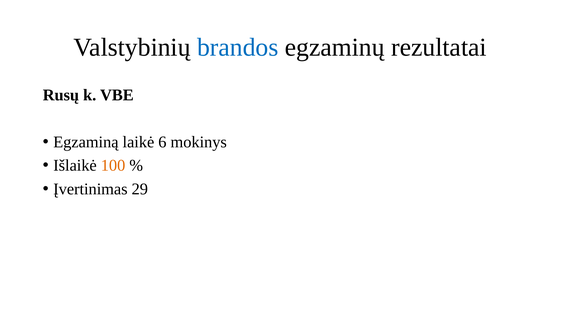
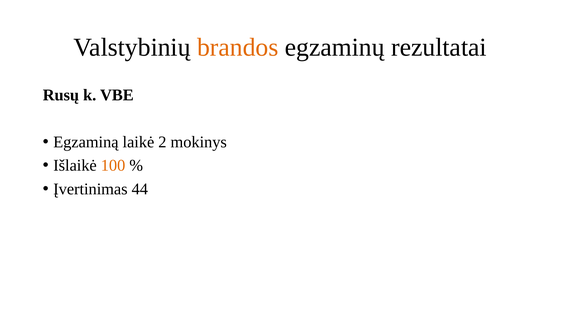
brandos colour: blue -> orange (238, 47)
6: 6 -> 2 (162, 142)
29: 29 -> 44 (140, 189)
